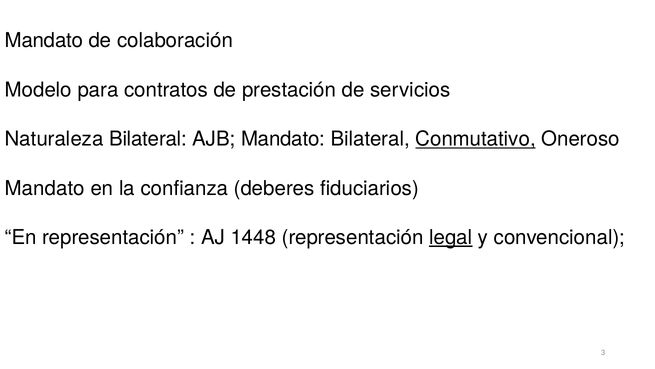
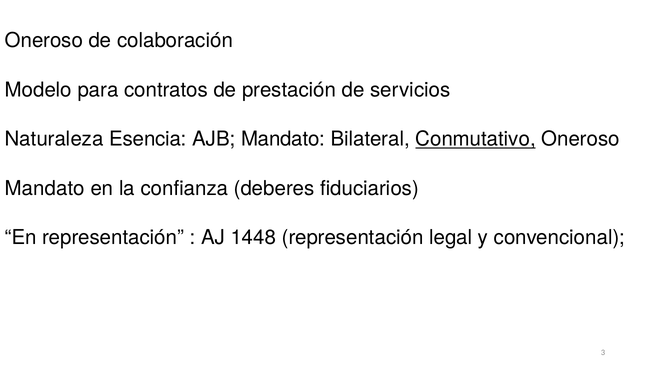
Mandato: Mandato -> Oneroso (44, 41)
Naturaleza Bilateral: Bilateral -> Esencia (148, 139)
legal underline: present -> none (451, 237)
